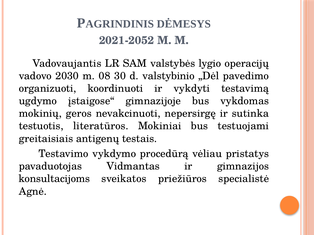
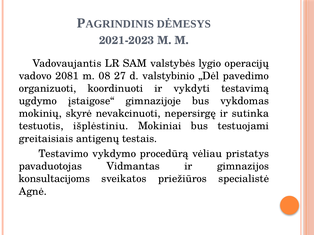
2021-2052: 2021-2052 -> 2021-2023 (127, 41)
2030: 2030 -> 2081 (67, 76)
30: 30 -> 27 (120, 76)
geros: geros -> skyrė (79, 114)
literatūros: literatūros -> išplėstiniu (101, 126)
